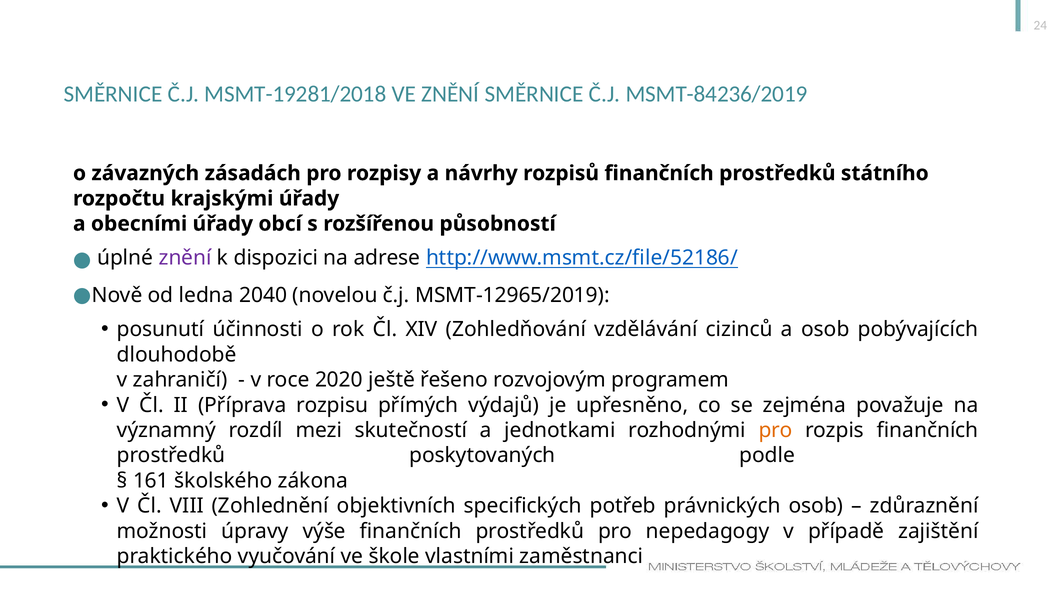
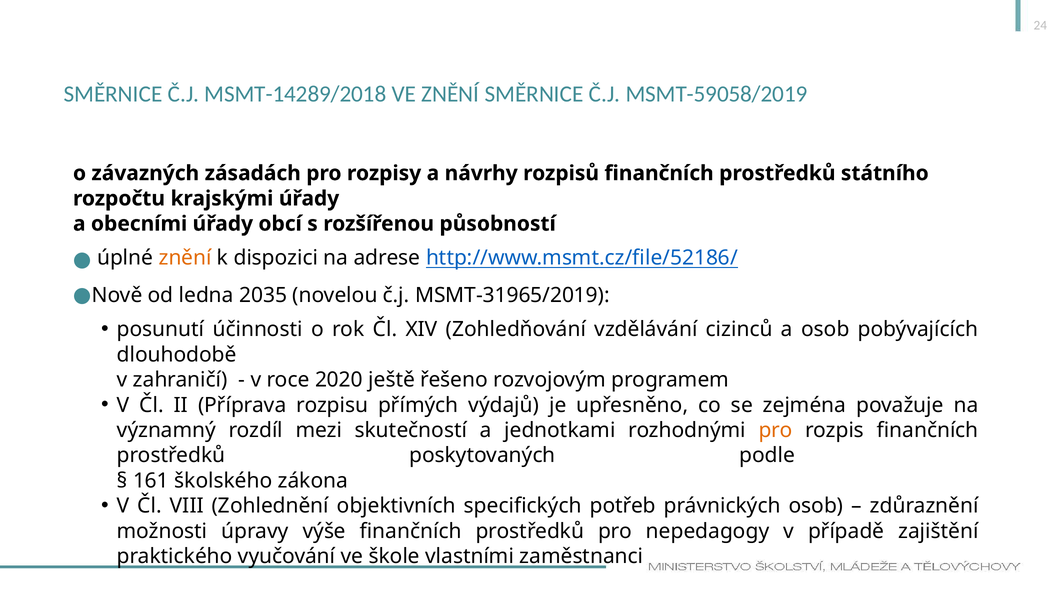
MSMT-19281/2018: MSMT-19281/2018 -> MSMT-14289/2018 (295, 94)
MSMT-84236/2019: MSMT-84236/2019 -> MSMT-59058/2019 (717, 94)
znění colour: purple -> orange (185, 258)
2040: 2040 -> 2035 (263, 295)
MSMT-12965/2019: MSMT-12965/2019 -> MSMT-31965/2019 (512, 295)
